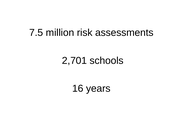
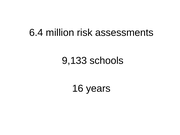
7.5: 7.5 -> 6.4 (36, 33)
2,701: 2,701 -> 9,133 (74, 61)
